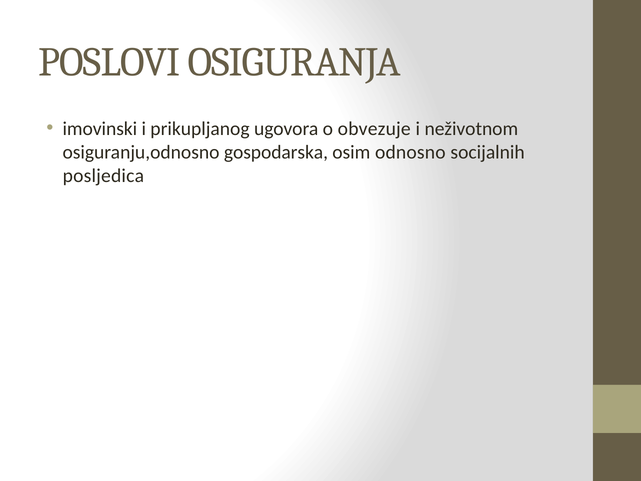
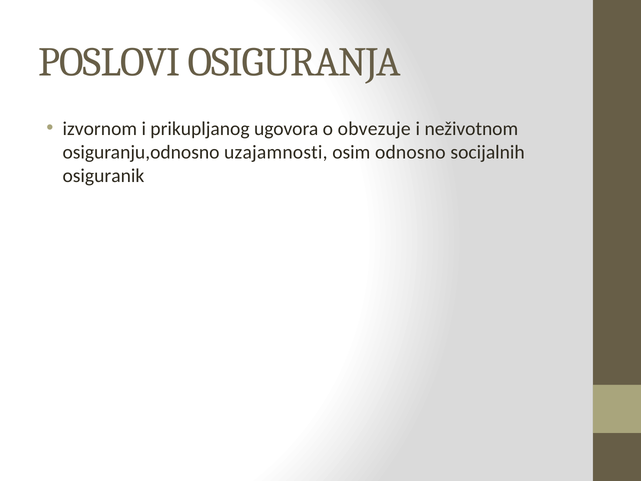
imovinski: imovinski -> izvornom (100, 129)
gospodarska: gospodarska -> uzajamnosti (276, 152)
posljedica: posljedica -> osiguranik (103, 175)
